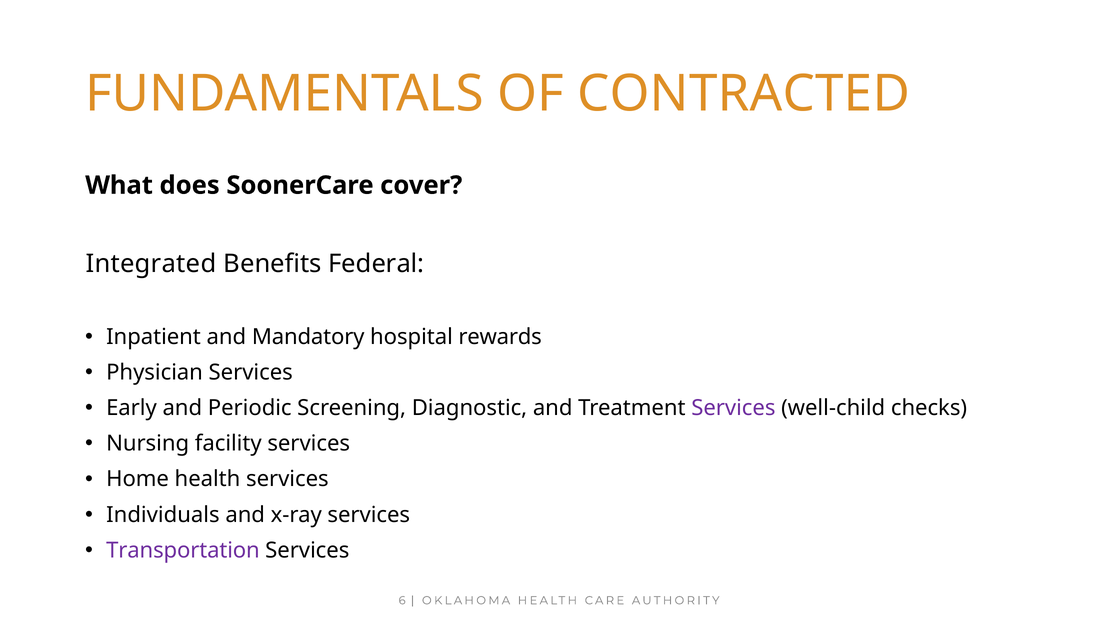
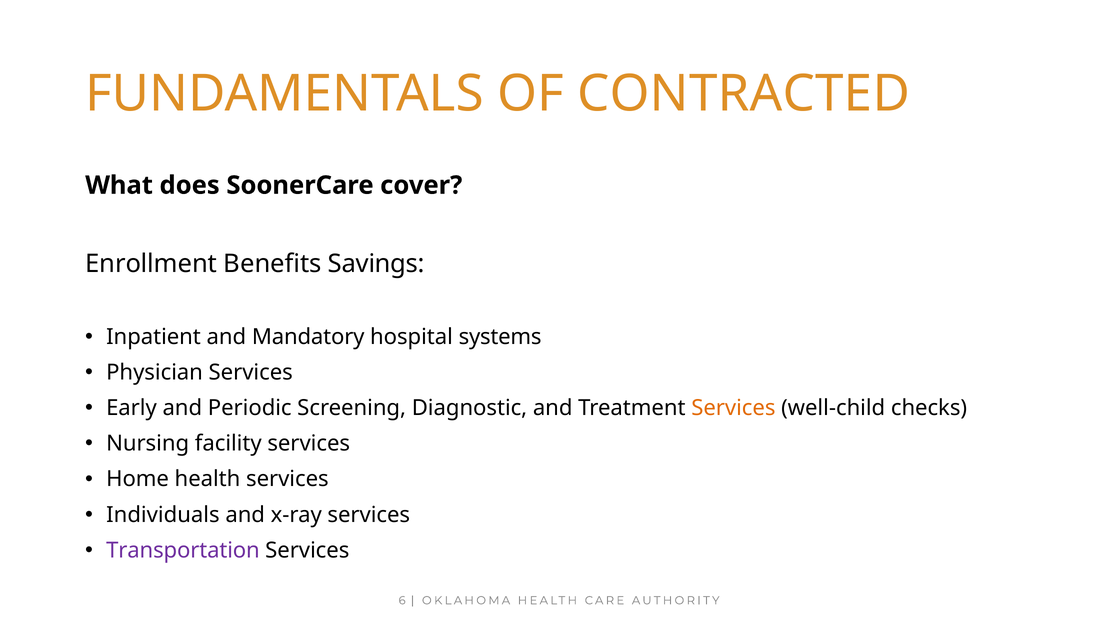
Integrated: Integrated -> Enrollment (151, 264)
Federal: Federal -> Savings (376, 264)
rewards: rewards -> systems (500, 337)
Services colour: purple -> orange (733, 408)
